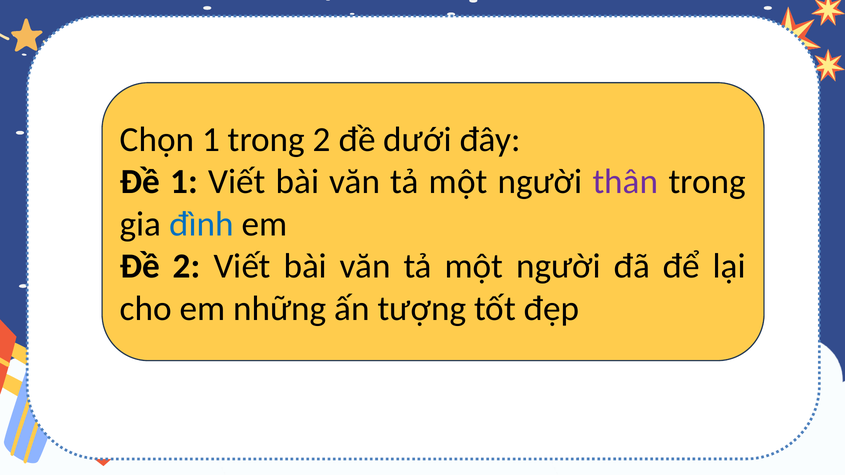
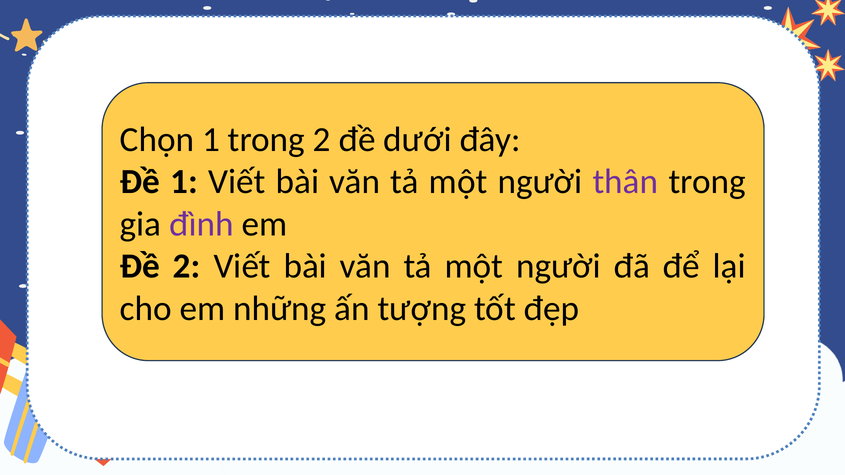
đình colour: blue -> purple (201, 224)
